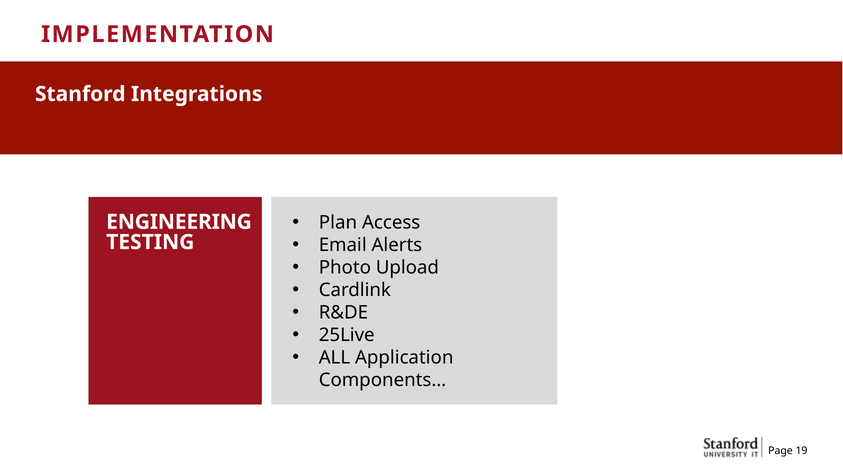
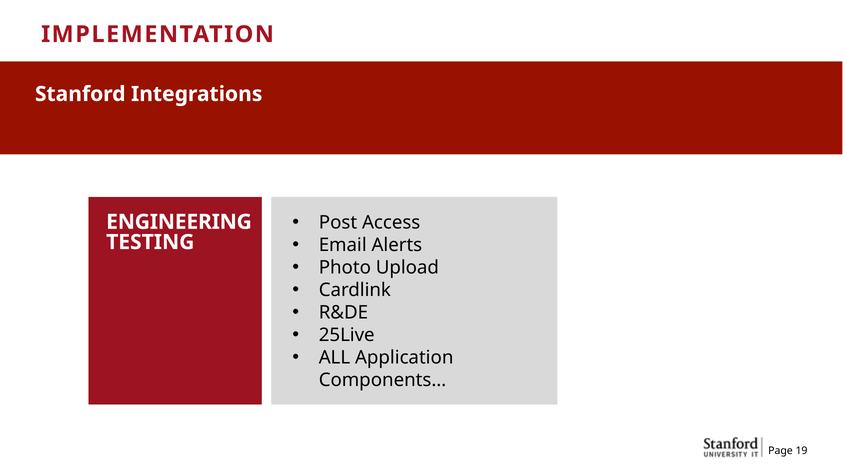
Plan: Plan -> Post (338, 223)
